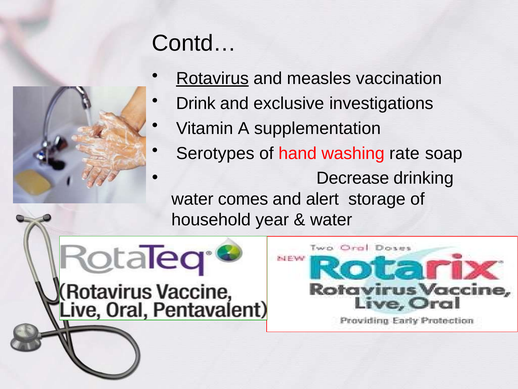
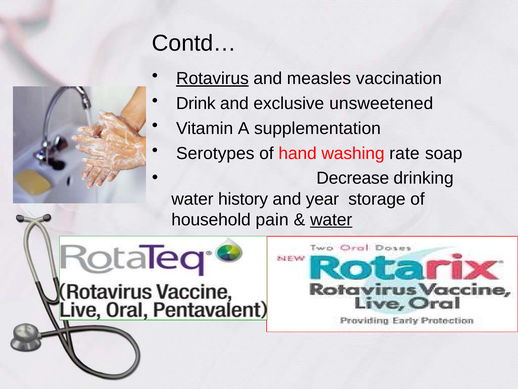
investigations: investigations -> unsweetened (381, 103)
comes: comes -> history (243, 199)
alert: alert -> year (322, 199)
year: year -> pain (272, 219)
water underline: none -> present (331, 219)
